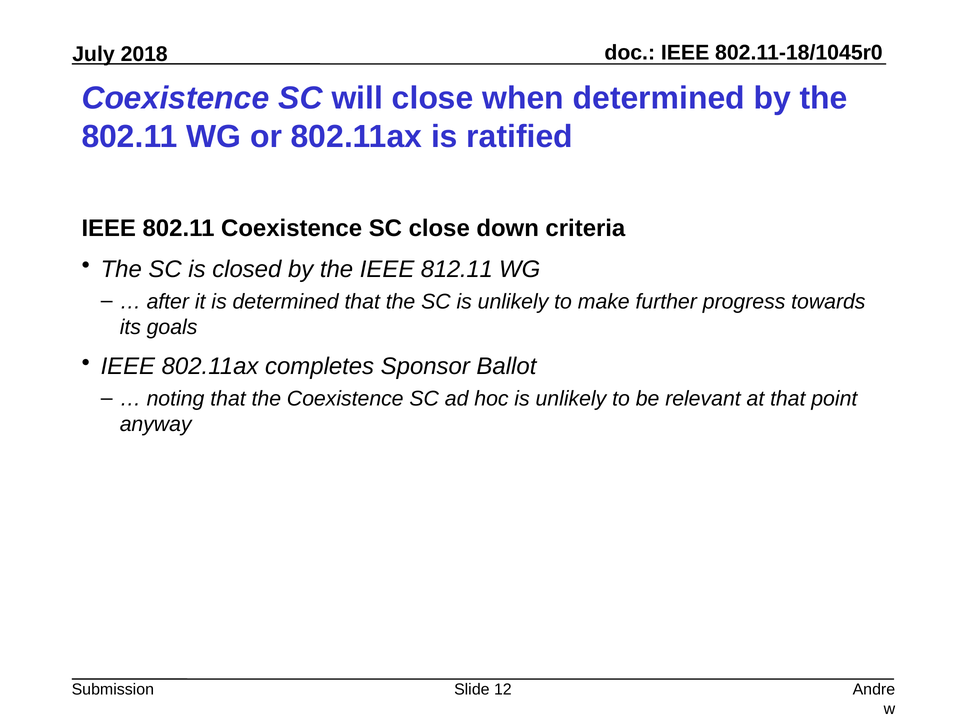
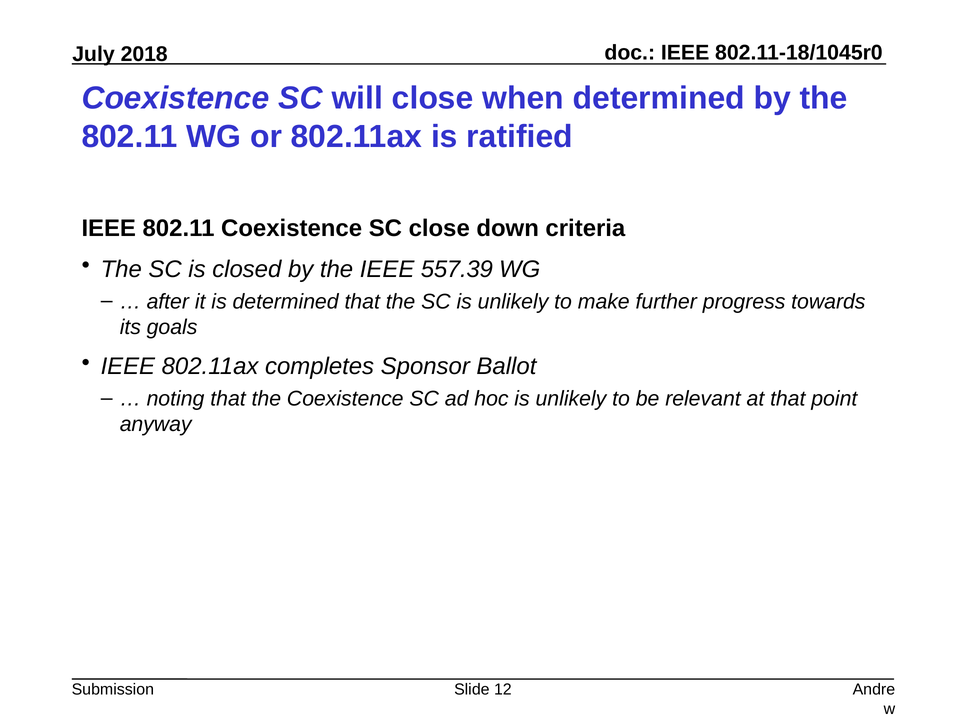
812.11: 812.11 -> 557.39 (457, 269)
